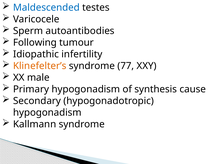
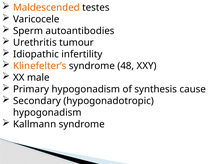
Maldescended colour: blue -> orange (46, 8)
Following: Following -> Urethritis (35, 43)
77: 77 -> 48 (126, 66)
